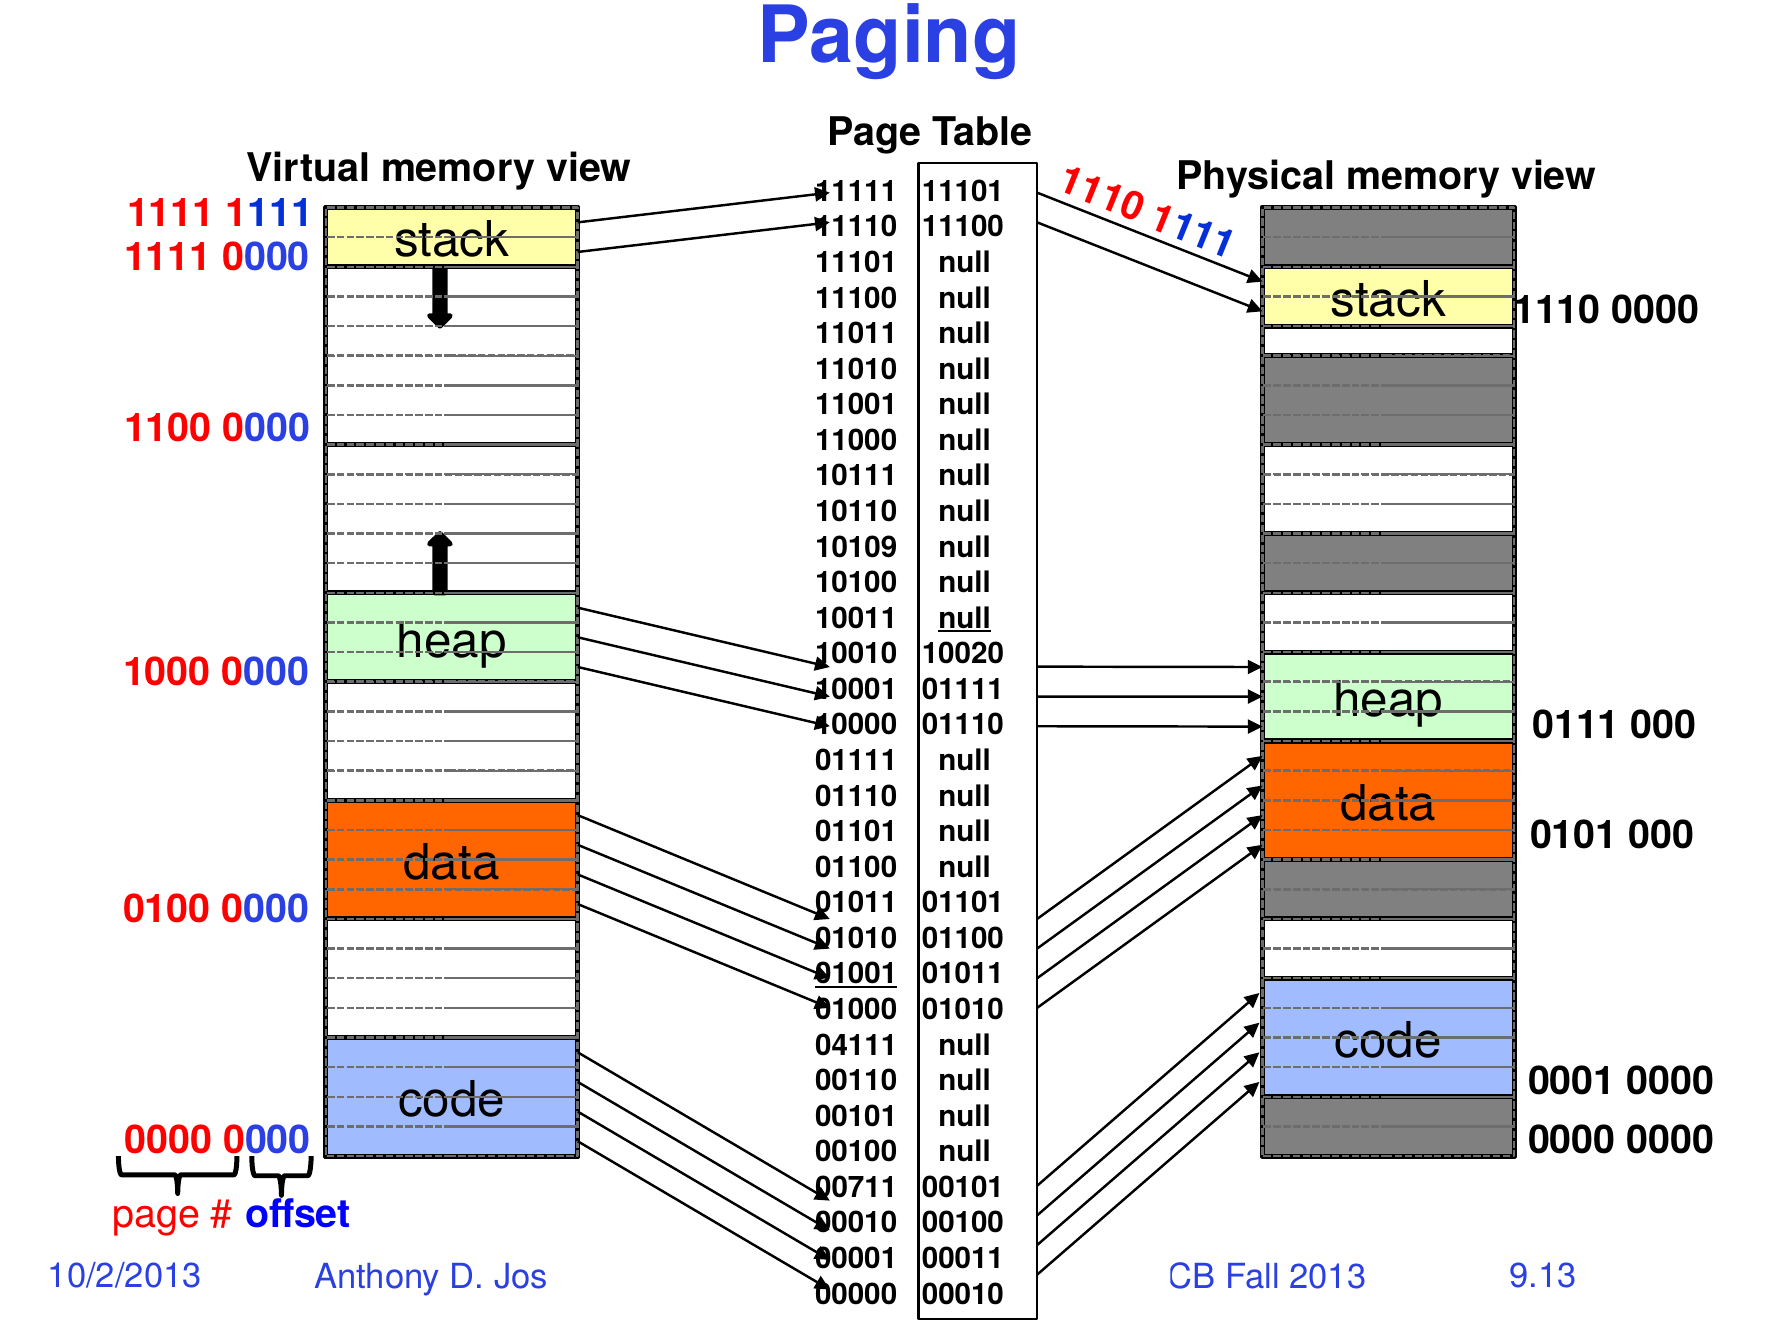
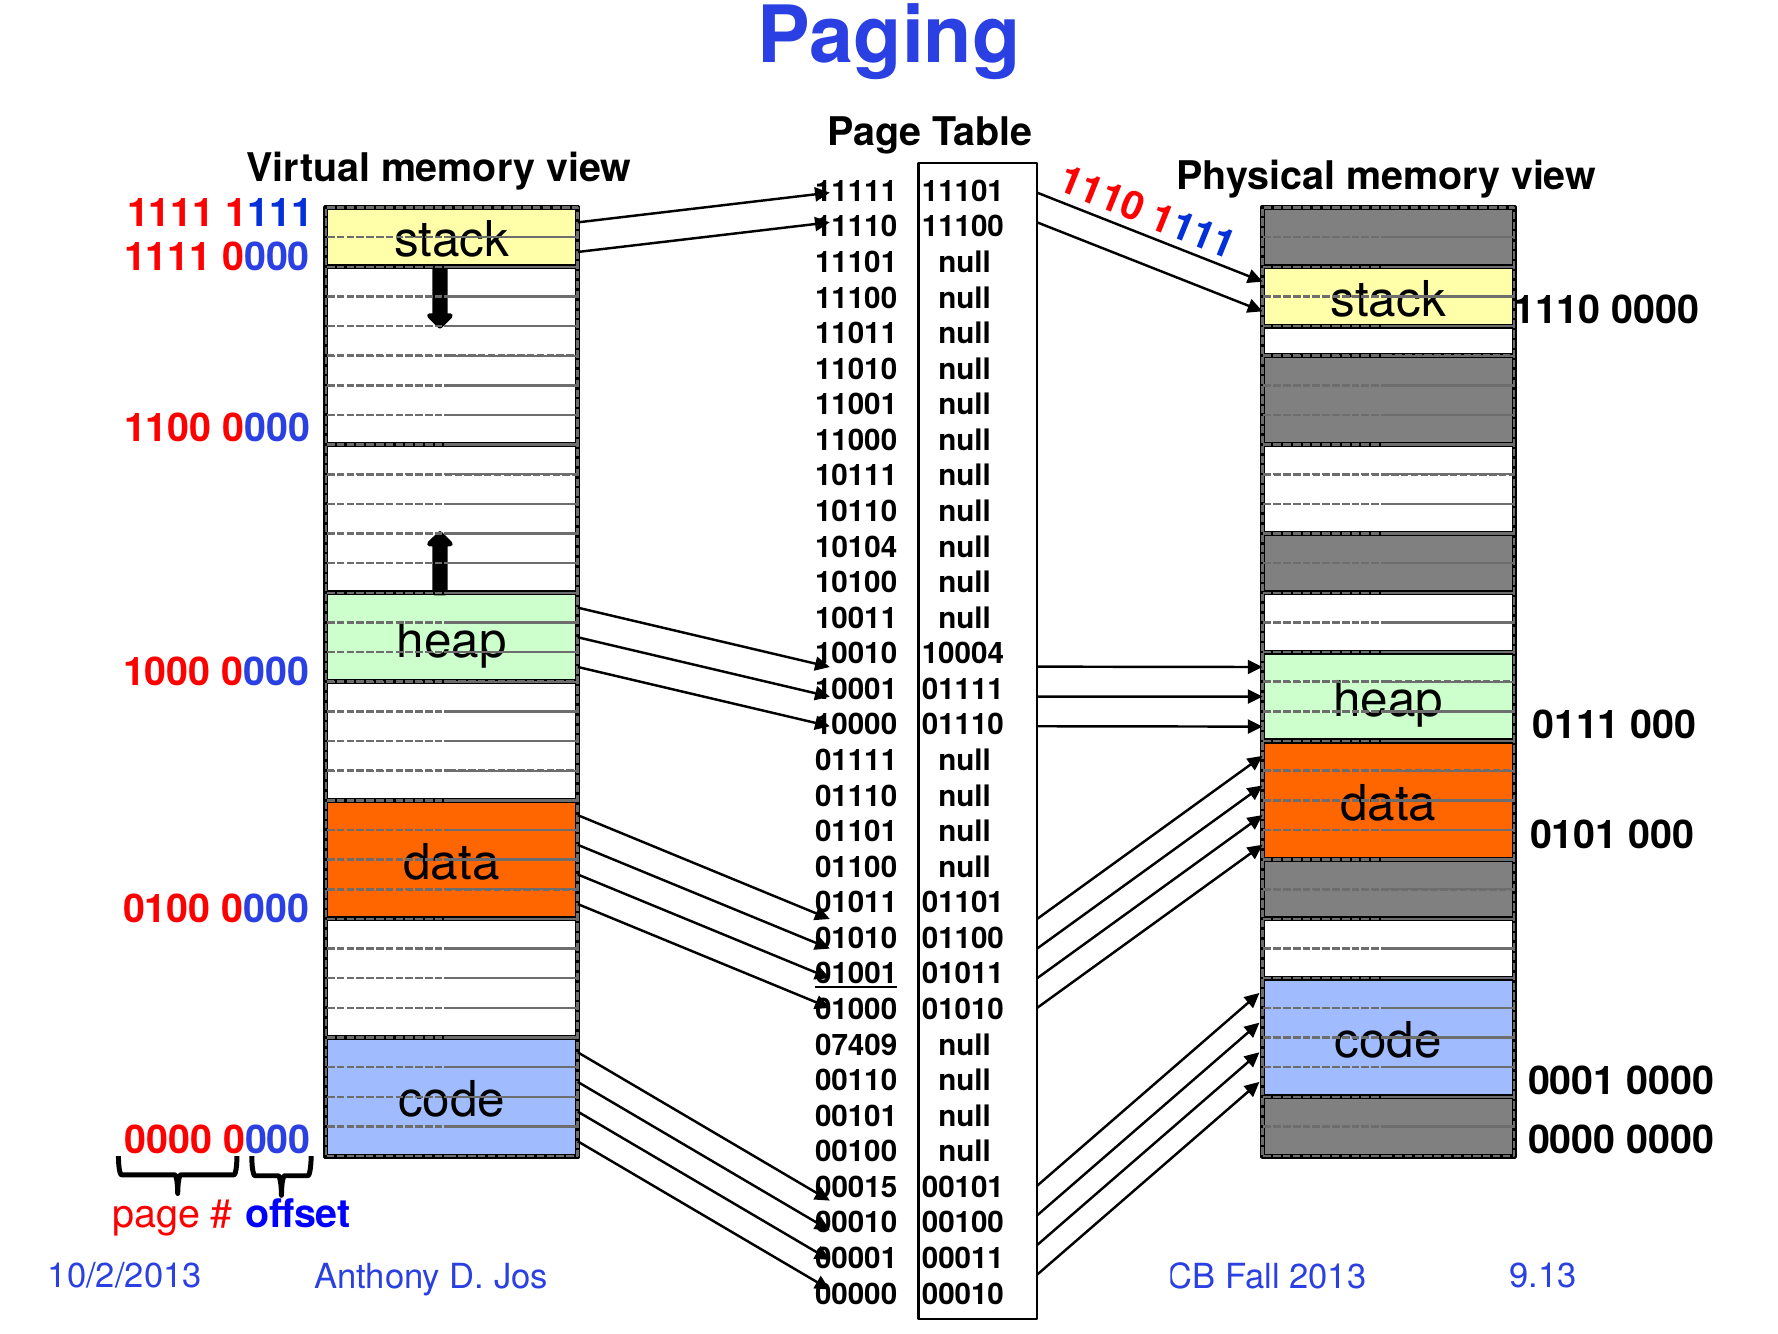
10109: 10109 -> 10104 (856, 547)
null underline: present -> none (965, 618)
10020: 10020 -> 10004 (963, 654)
04111: 04111 -> 07409 (856, 1045)
00711: 00711 -> 00015 (856, 1187)
